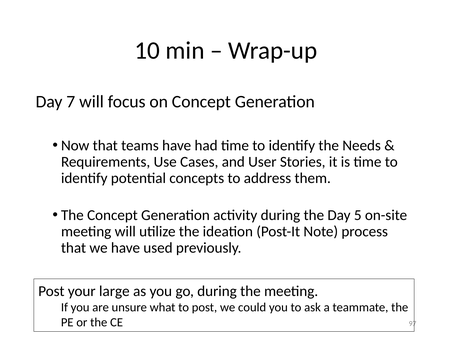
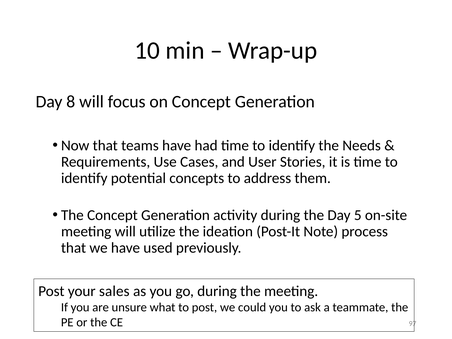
7: 7 -> 8 (71, 102)
large: large -> sales (114, 291)
